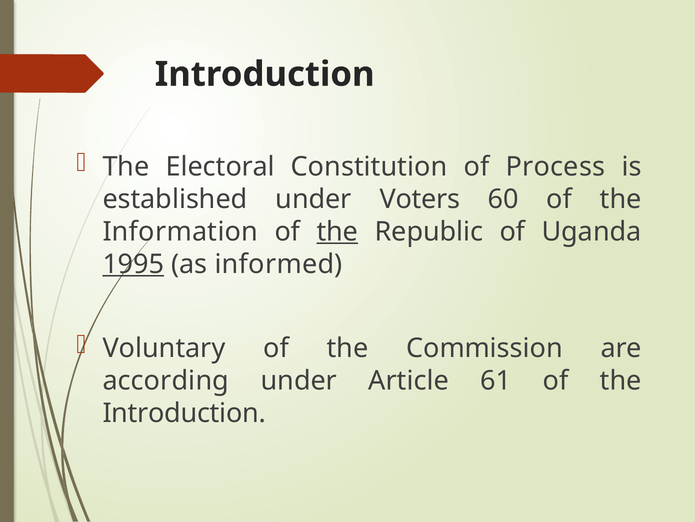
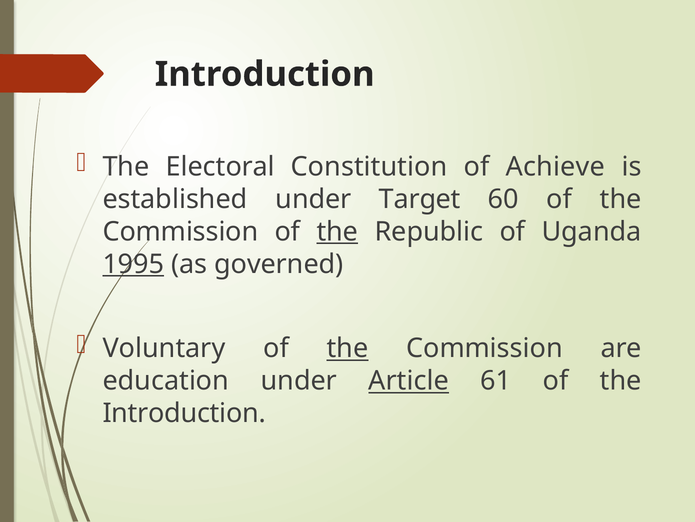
Process: Process -> Achieve (555, 166)
Voters: Voters -> Target (420, 199)
Information: Information -> Commission (180, 231)
informed: informed -> governed (279, 264)
the underline: none -> present (348, 348)
according: according -> education (166, 380)
Article underline: none -> present (409, 380)
